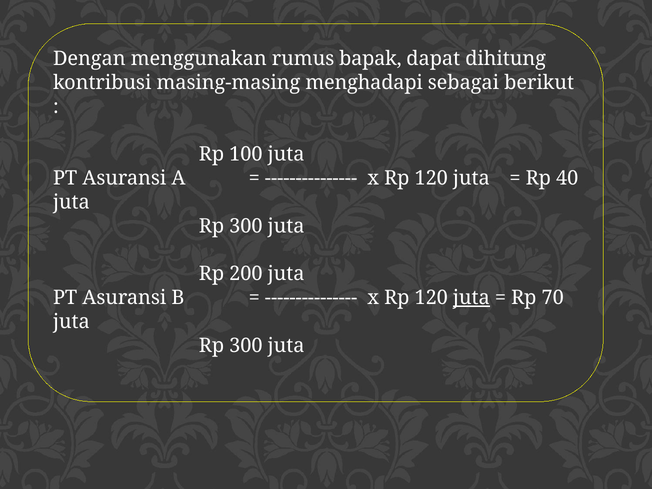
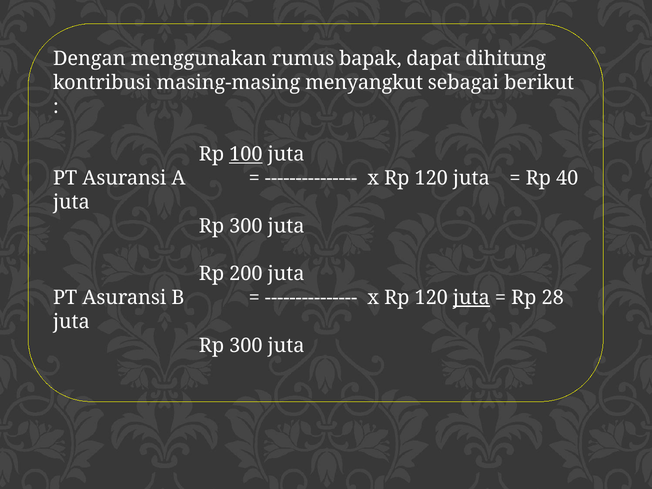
menghadapi: menghadapi -> menyangkut (364, 83)
100 underline: none -> present (246, 154)
70: 70 -> 28 (553, 298)
